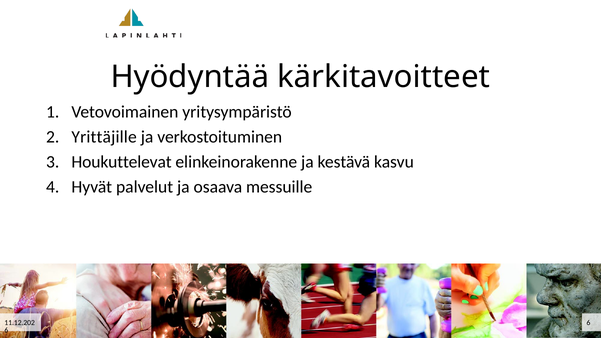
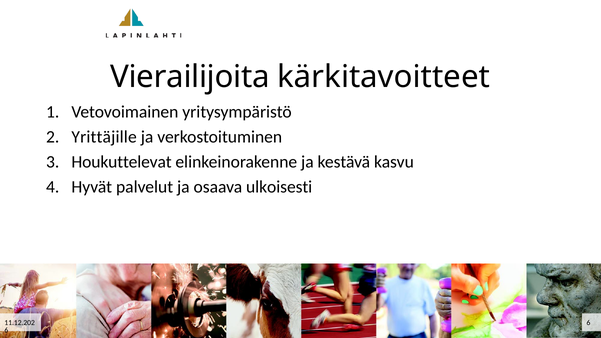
Hyödyntää: Hyödyntää -> Vierailijoita (190, 77)
messuille: messuille -> ulkoisesti (279, 187)
